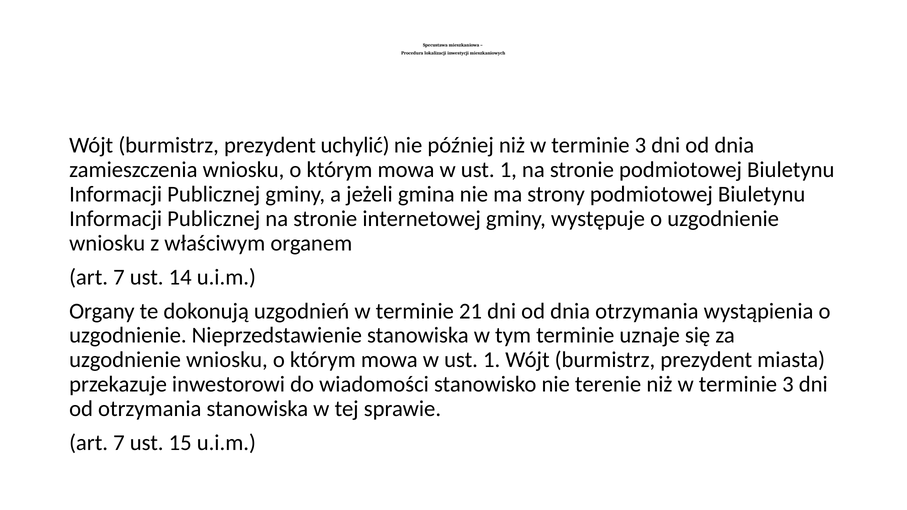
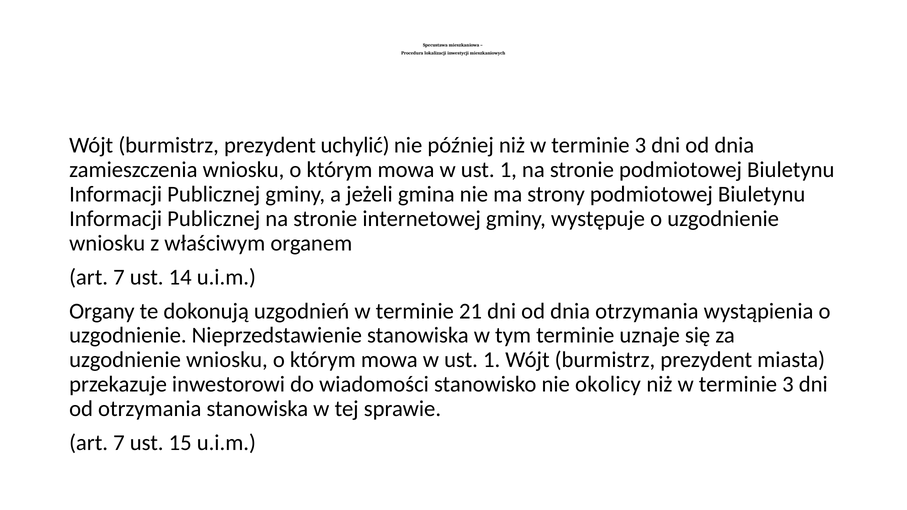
terenie: terenie -> okolicy (608, 385)
